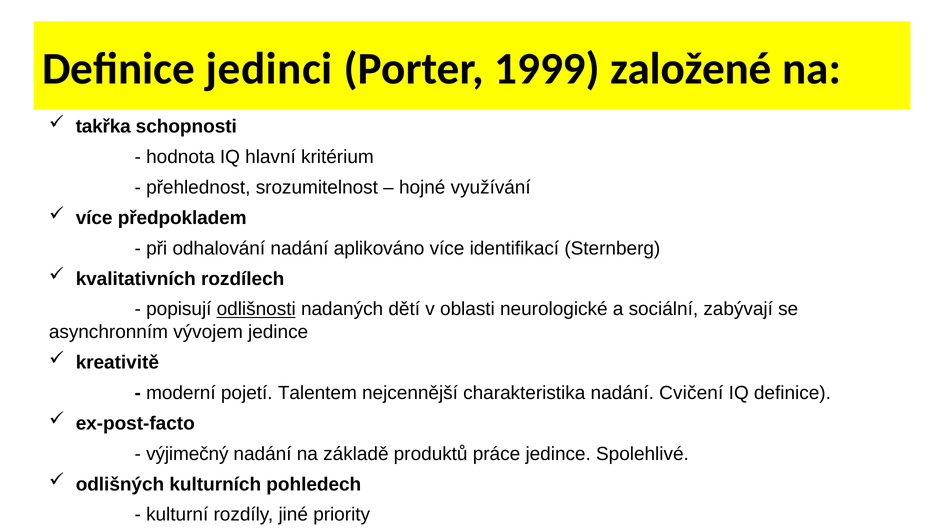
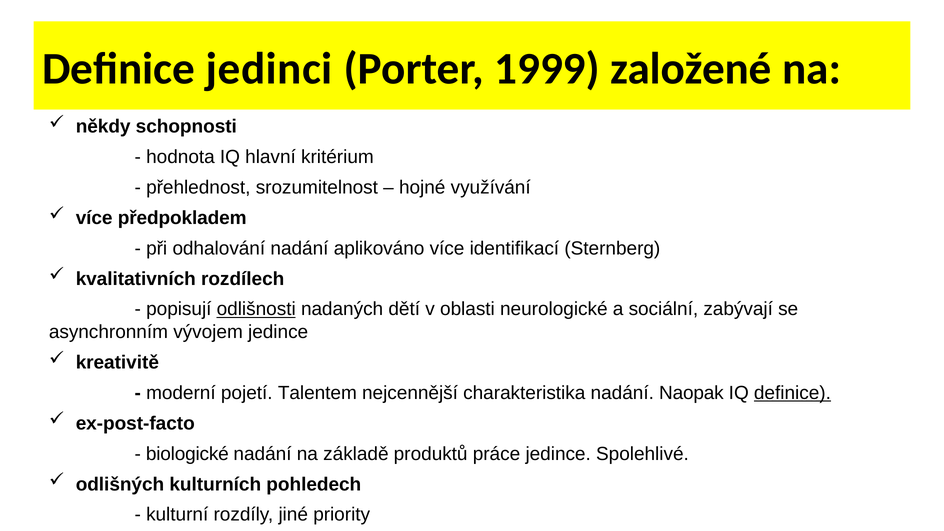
takřka: takřka -> někdy (103, 127)
Cvičení: Cvičení -> Naopak (691, 393)
definice underline: none -> present (792, 393)
výjimečný: výjimečný -> biologické (187, 454)
